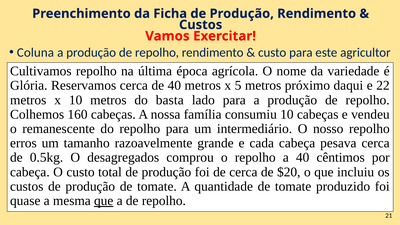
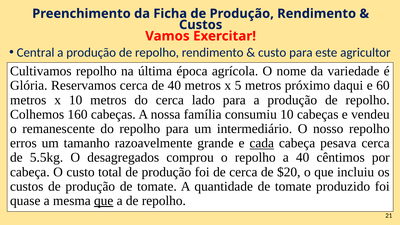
Coluna: Coluna -> Central (36, 52)
22: 22 -> 60 (383, 86)
do basta: basta -> cerca (170, 100)
cada underline: none -> present (262, 143)
0.5kg: 0.5kg -> 5.5kg (47, 158)
